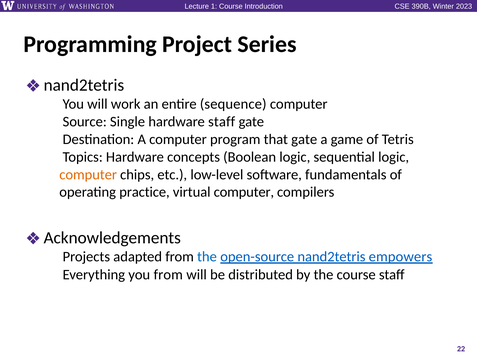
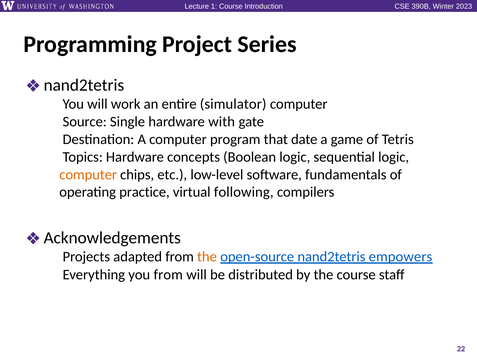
sequence: sequence -> simulator (233, 104)
hardware staff: staff -> with (222, 122)
that gate: gate -> date (304, 139)
virtual computer: computer -> following (244, 192)
the colour: blue -> orange (207, 257)
